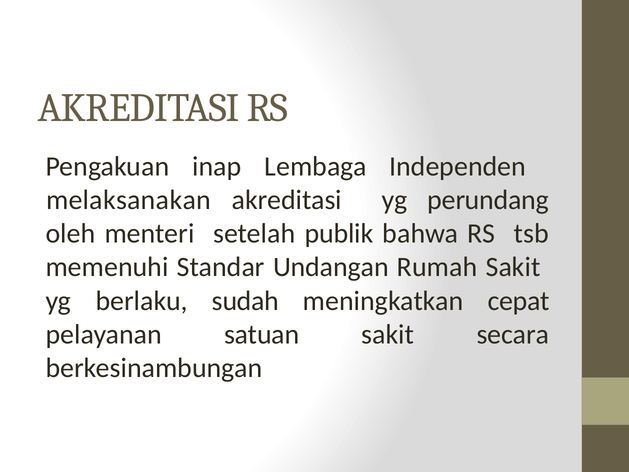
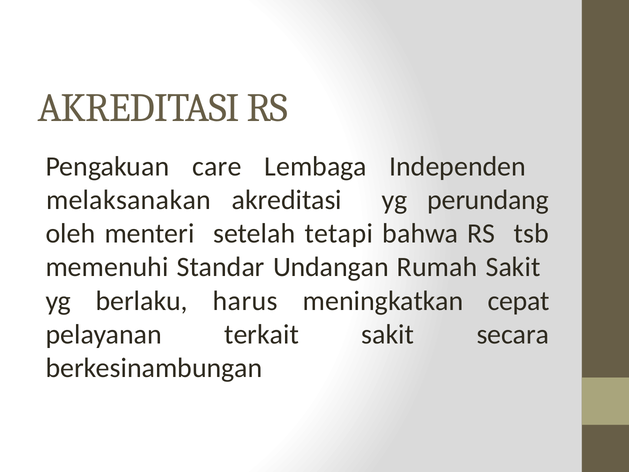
inap: inap -> care (217, 166)
publik: publik -> tetapi (339, 234)
sudah: sudah -> harus (245, 301)
satuan: satuan -> terkait (262, 334)
